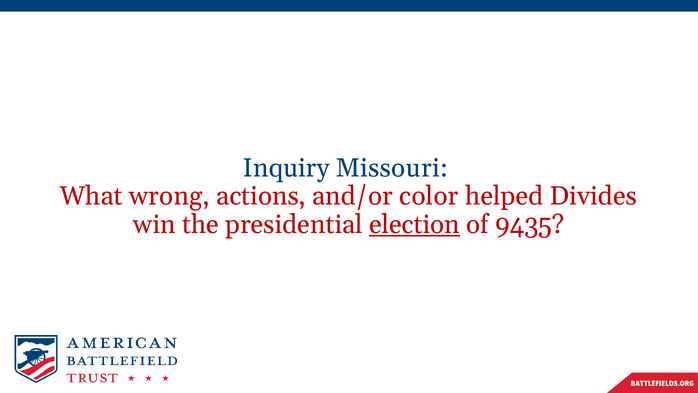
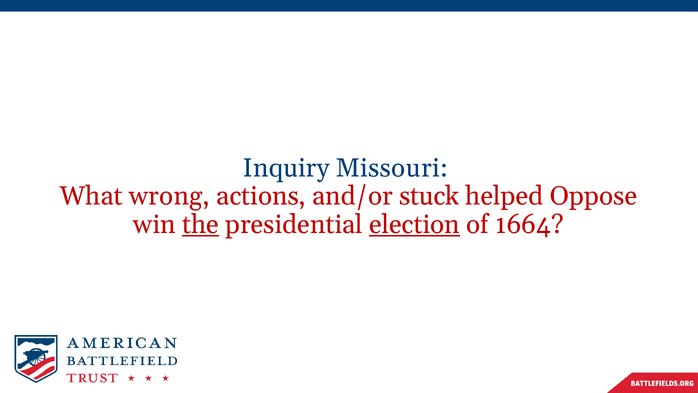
color: color -> stuck (429, 196)
Divides: Divides -> Oppose (593, 196)
the underline: none -> present (200, 224)
9435: 9435 -> 1664 (530, 224)
